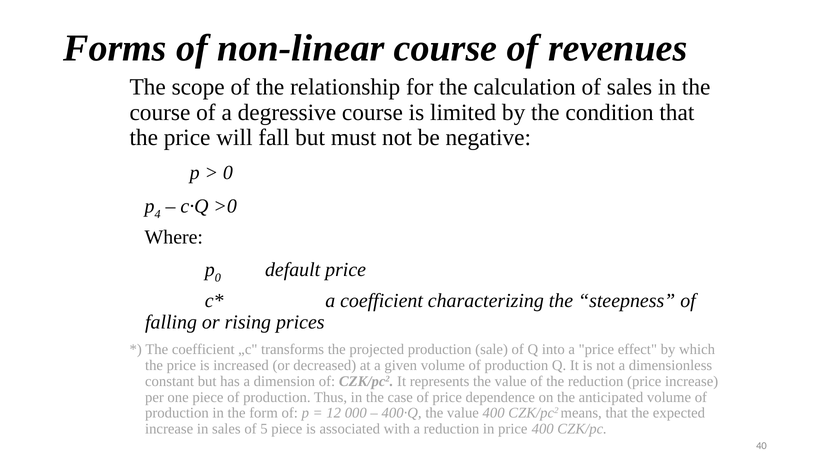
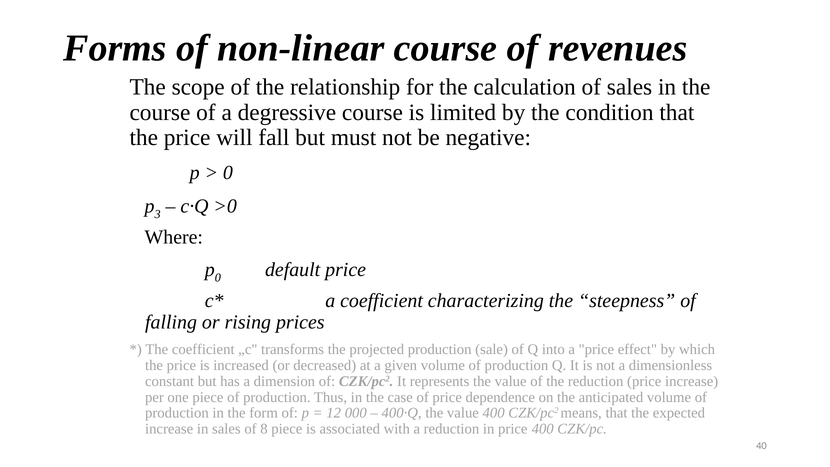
4: 4 -> 3 (158, 214)
5: 5 -> 8 (264, 429)
